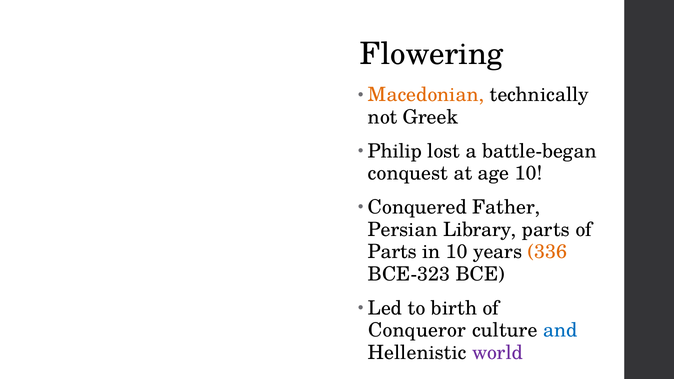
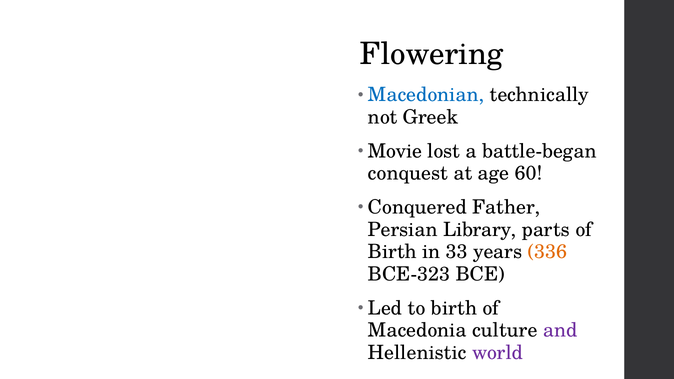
Macedonian colour: orange -> blue (426, 95)
Philip: Philip -> Movie (395, 151)
age 10: 10 -> 60 (529, 174)
Parts: Parts -> Birth (392, 252)
in 10: 10 -> 33 (457, 252)
Conqueror: Conqueror -> Macedonia (417, 331)
and colour: blue -> purple (560, 331)
